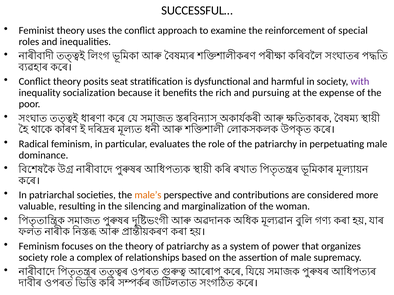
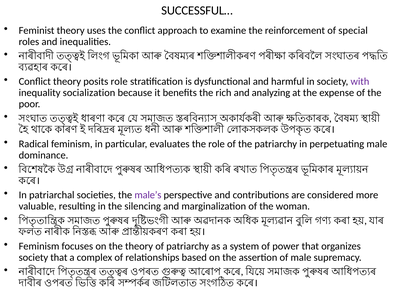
posits seat: seat -> role (119, 82)
pursuing: pursuing -> analyzing (271, 93)
male’s colour: orange -> purple (148, 195)
society role: role -> that (59, 258)
